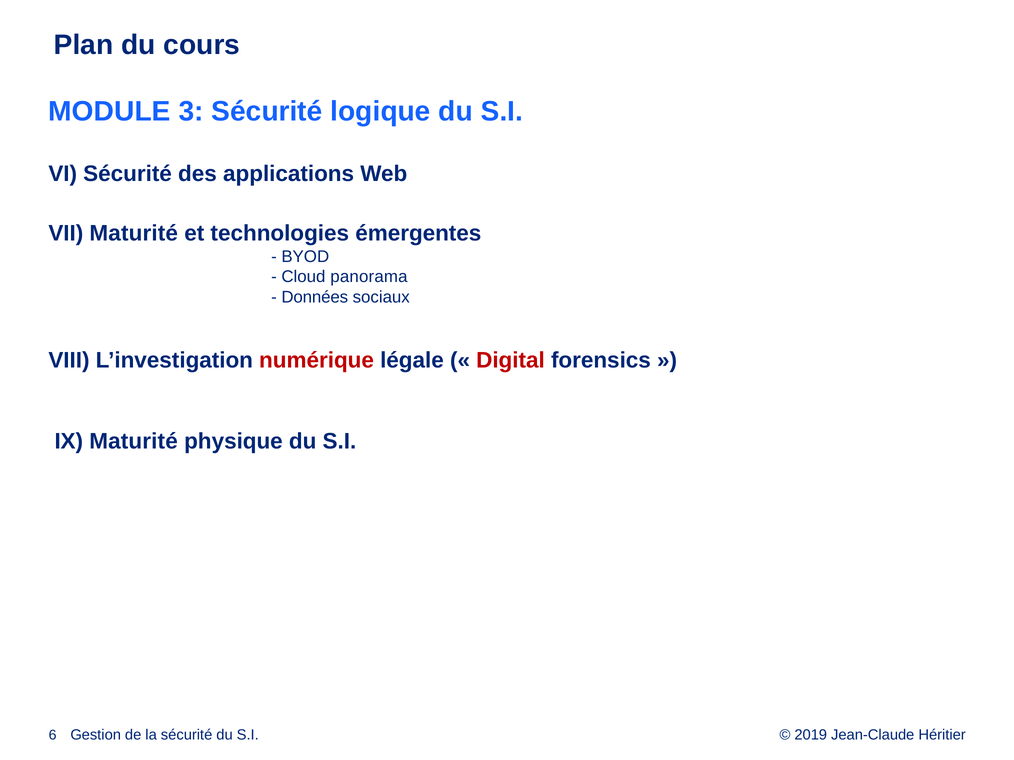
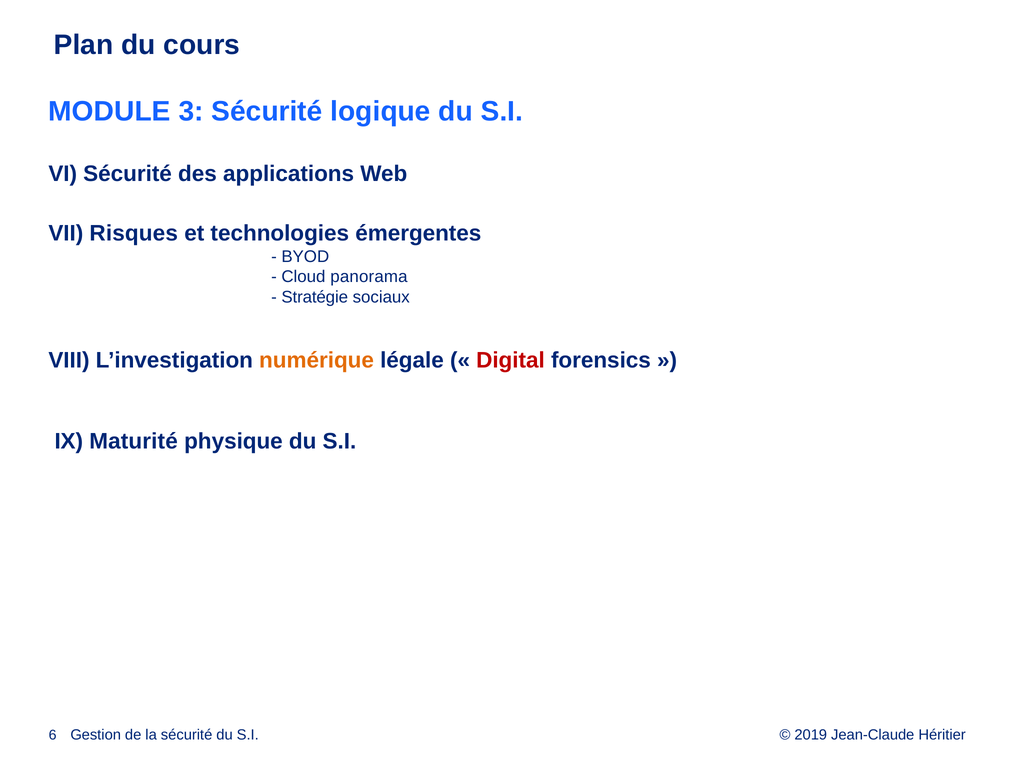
VII Maturité: Maturité -> Risques (134, 234)
Données: Données -> Stratégie (315, 297)
numérique colour: red -> orange (317, 360)
